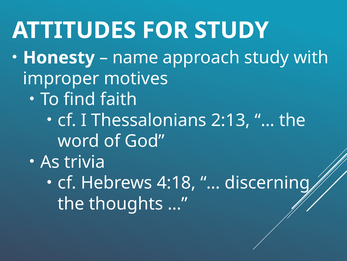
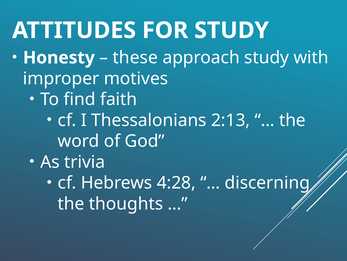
name: name -> these (135, 58)
4:18: 4:18 -> 4:28 (176, 182)
